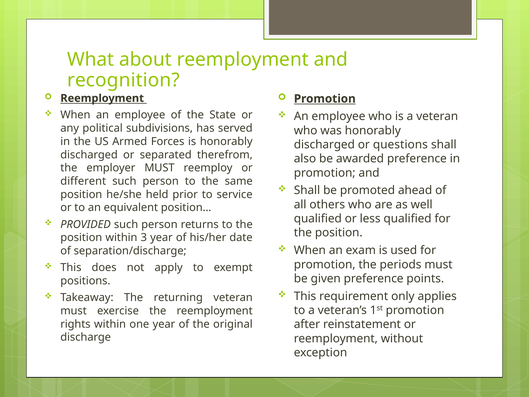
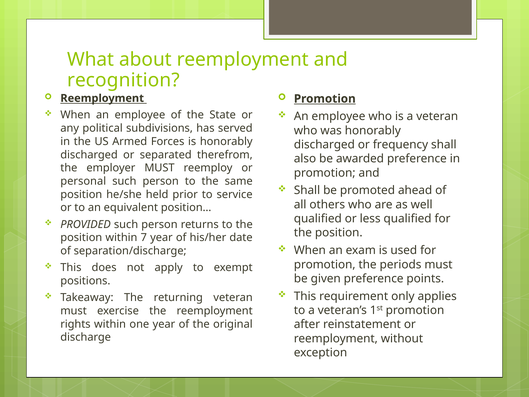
questions: questions -> frequency (400, 144)
different: different -> personal (83, 181)
3: 3 -> 7 (144, 237)
